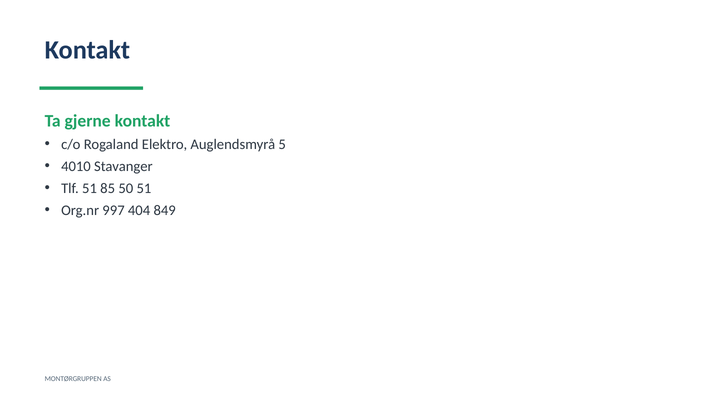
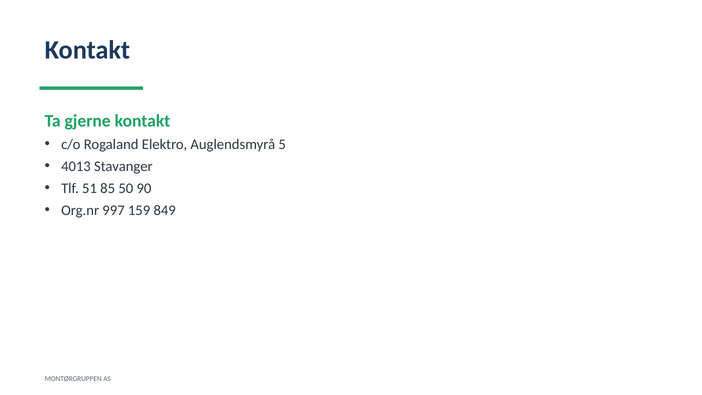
4010: 4010 -> 4013 (76, 166)
50 51: 51 -> 90 (144, 188)
404: 404 -> 159 (139, 210)
